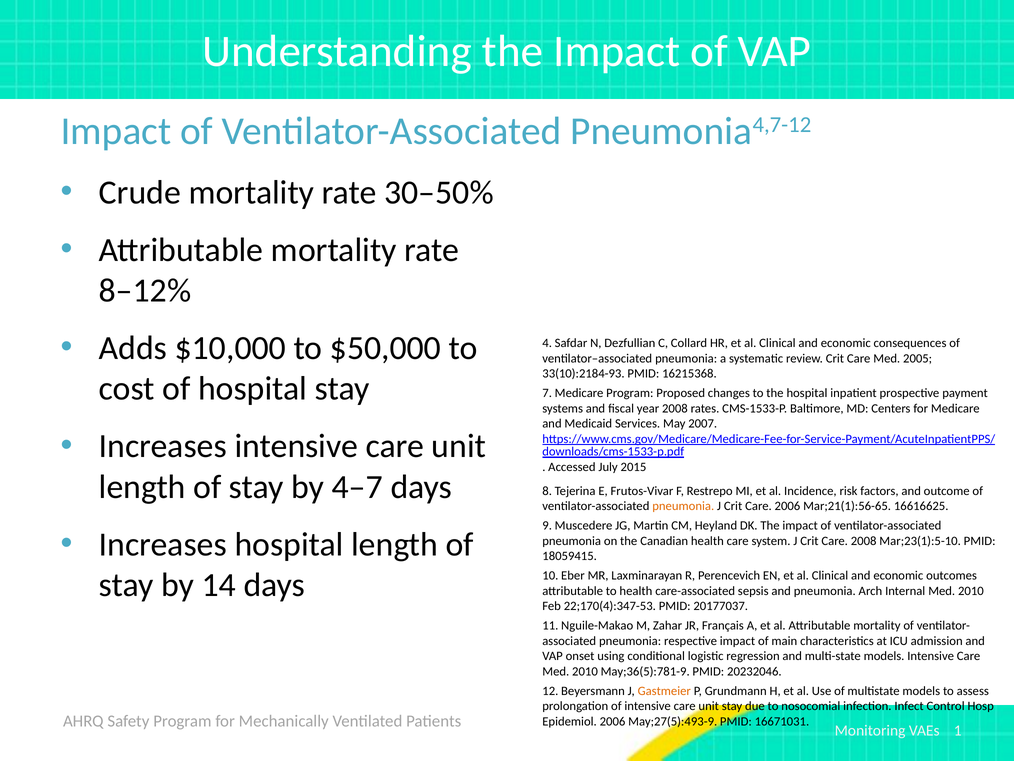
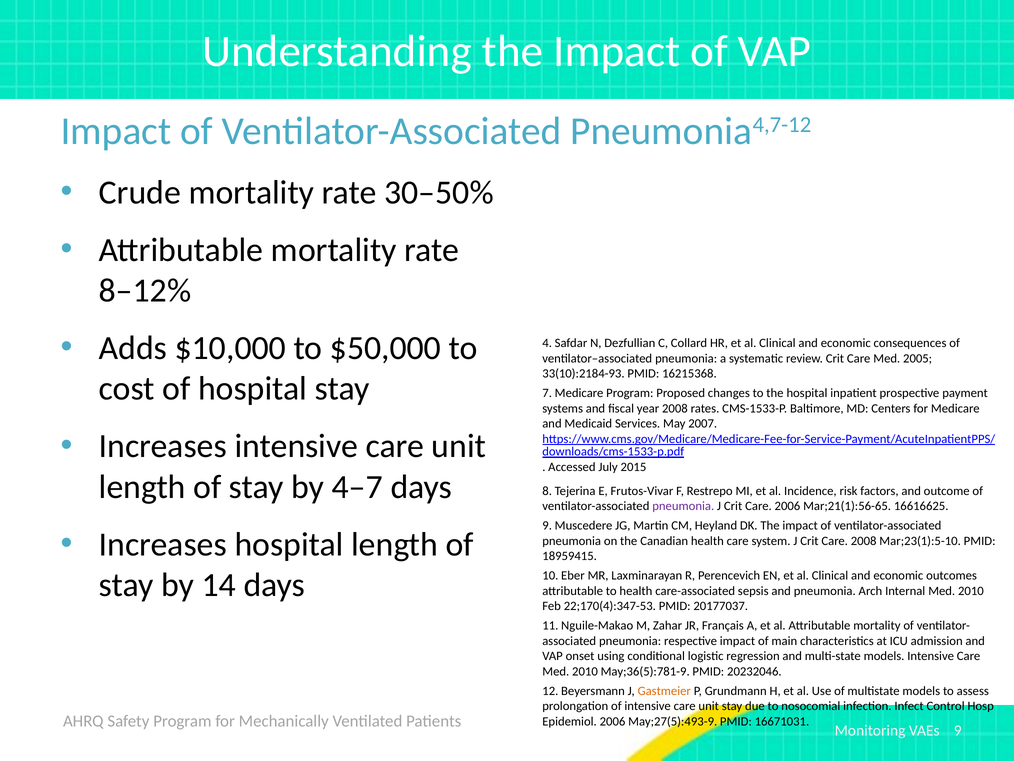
pneumonia colour: orange -> purple (683, 506)
18059415: 18059415 -> 18959415 (570, 556)
1: 1 -> 9 (958, 730)
